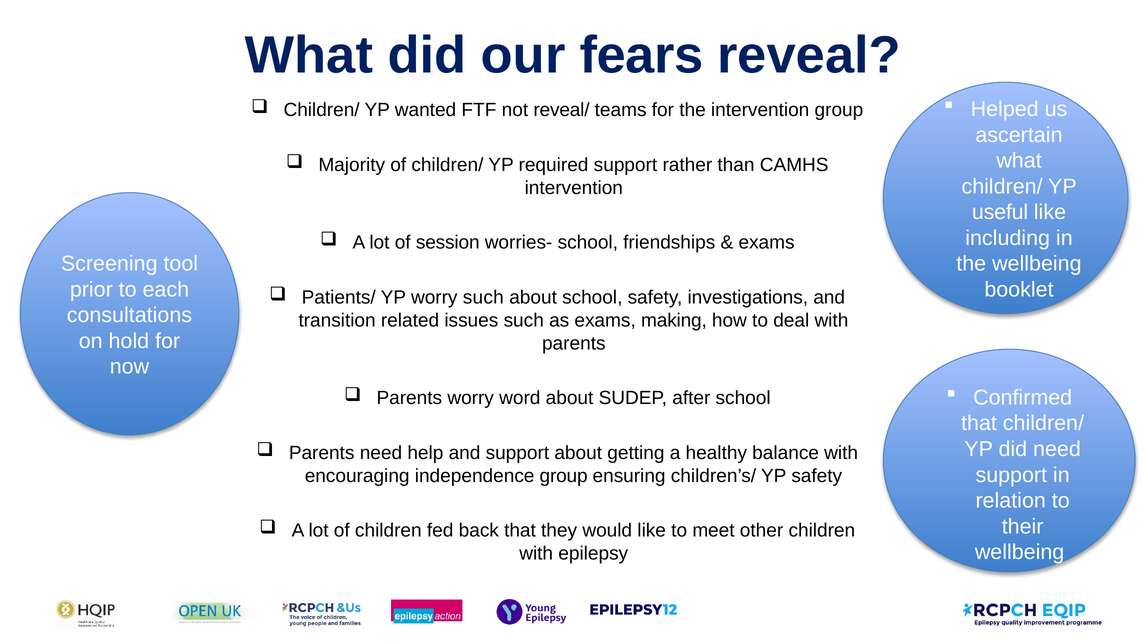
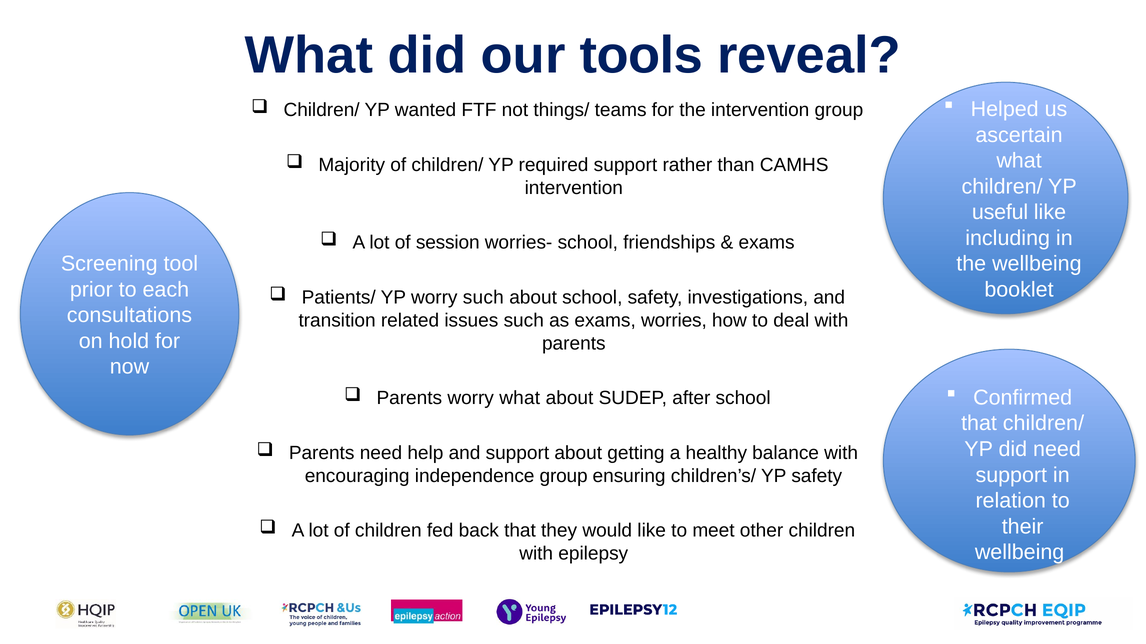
fears: fears -> tools (641, 55)
reveal/: reveal/ -> things/ (561, 110)
making: making -> worries (674, 321)
worry word: word -> what (520, 398)
